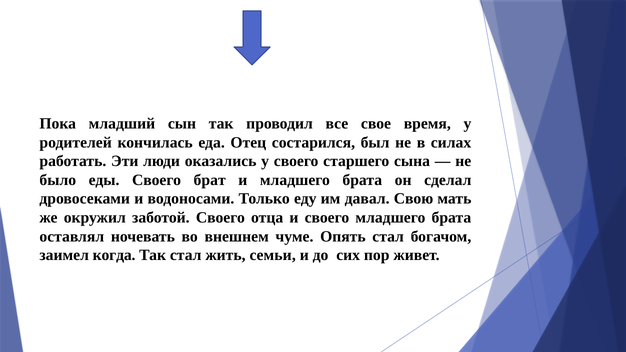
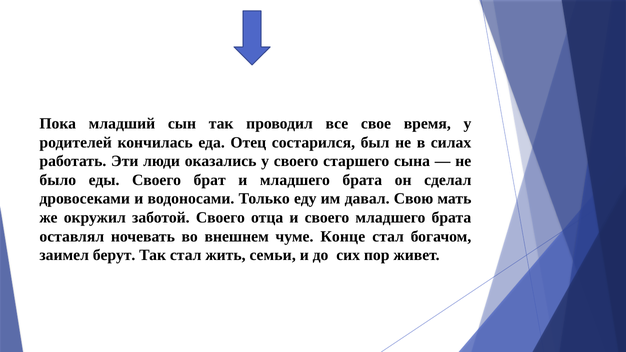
Опять: Опять -> Конце (343, 236)
когда: когда -> берут (114, 255)
